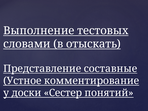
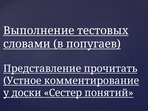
отыскать: отыскать -> попугаев (93, 44)
составные: составные -> прочитать (111, 69)
